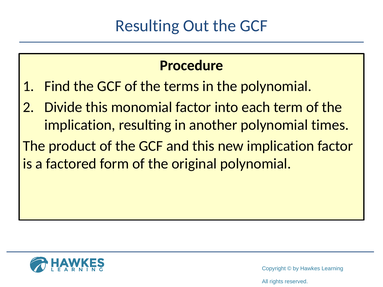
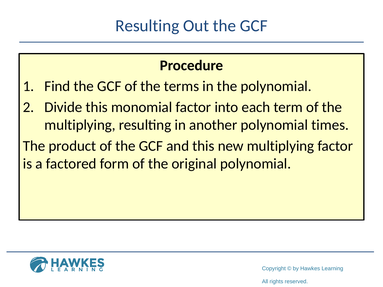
implication: implication -> multiplying (80, 125)
new implication: implication -> multiplying (281, 146)
